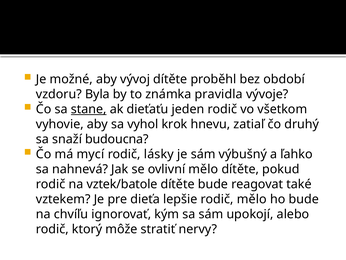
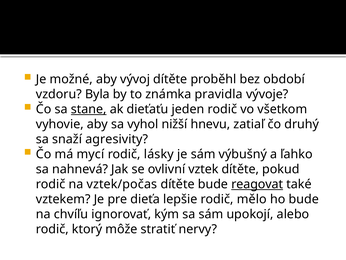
krok: krok -> nižší (175, 124)
budoucna: budoucna -> agresivity (117, 139)
ovlivní mělo: mělo -> vztek (203, 169)
vztek/batole: vztek/batole -> vztek/počas (122, 184)
reagovat underline: none -> present (257, 184)
